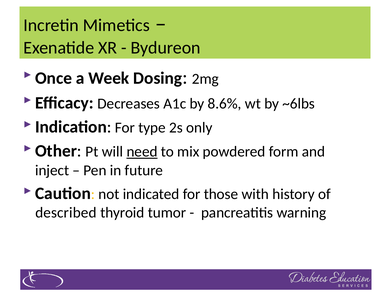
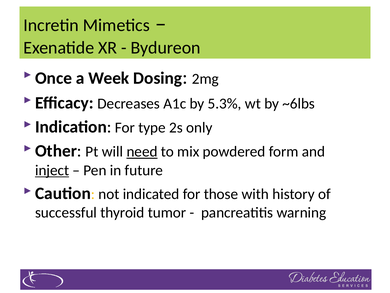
8.6%: 8.6% -> 5.3% (225, 103)
inject underline: none -> present (52, 170)
described: described -> successful (66, 212)
